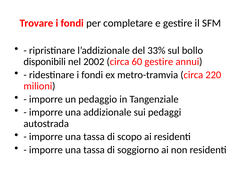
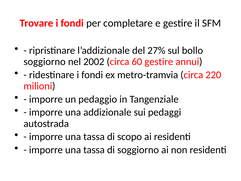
33%: 33% -> 27% (156, 50)
disponibili: disponibili -> soggiorno (45, 62)
